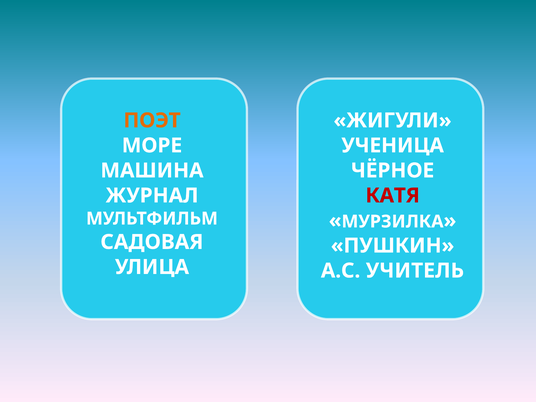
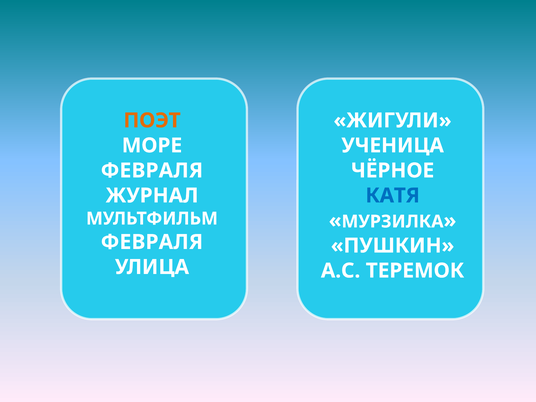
МАШИНА: МАШИНА -> ФЕВРАЛЯ (152, 171)
КАТЯ colour: red -> blue (393, 196)
САДОВАЯ: САДОВАЯ -> ФЕВРАЛЯ (152, 242)
УЧИТЕЛЬ: УЧИТЕЛЬ -> ТЕРЕМОК (415, 271)
